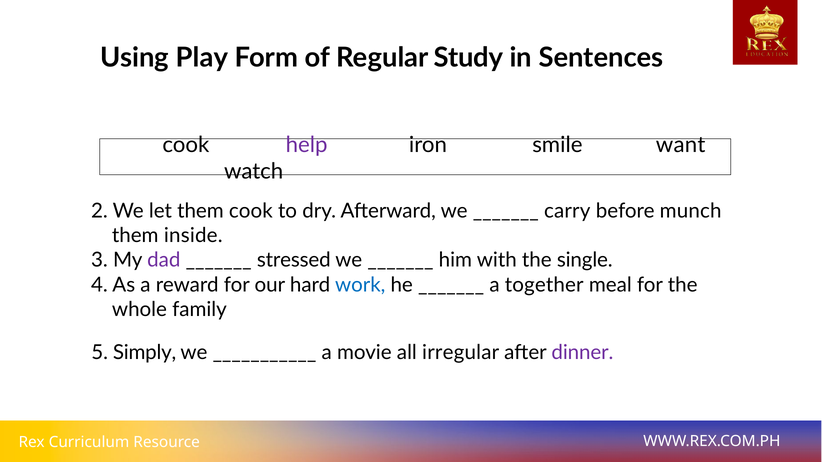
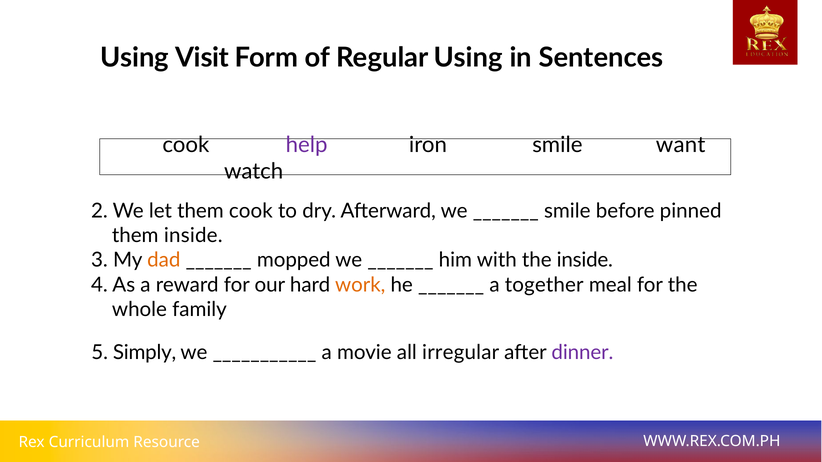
Play: Play -> Visit (202, 58)
Regular Study: Study -> Using (468, 58)
carry: carry -> smile (567, 211)
munch: munch -> pinned (691, 211)
dad colour: purple -> orange (164, 260)
stressed: stressed -> mopped (294, 260)
the single: single -> inside (585, 260)
work colour: blue -> orange (360, 285)
